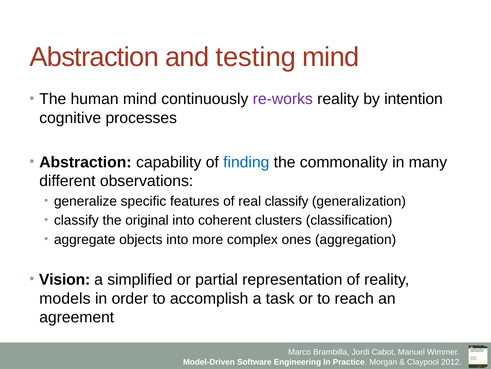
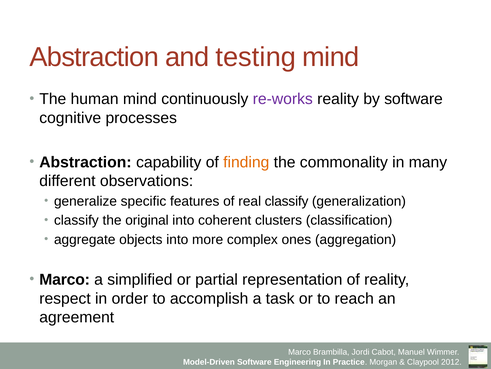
by intention: intention -> software (414, 99)
finding colour: blue -> orange (246, 162)
Vision: Vision -> Marco (65, 279)
models: models -> respect (65, 298)
